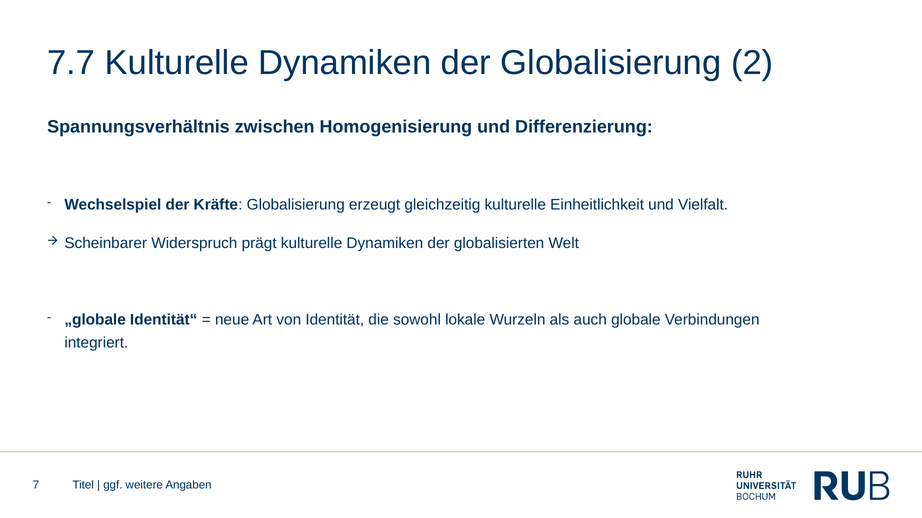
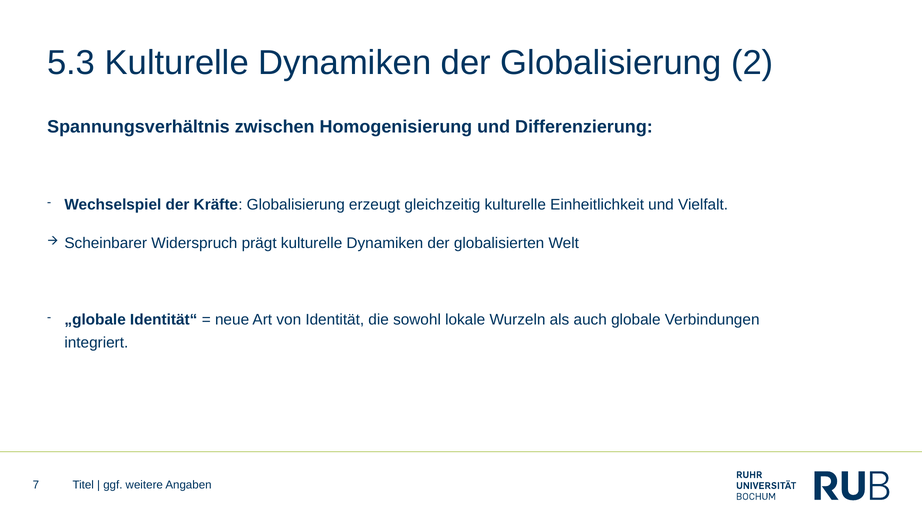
7.7: 7.7 -> 5.3 (71, 63)
